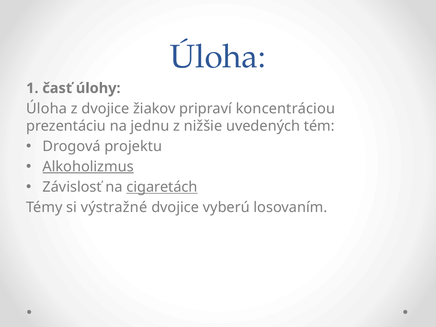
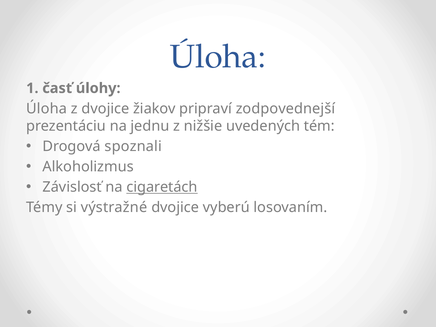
koncentráciou: koncentráciou -> zodpovednejší (285, 109)
projektu: projektu -> spoznali (133, 146)
Alkoholizmus underline: present -> none (88, 167)
